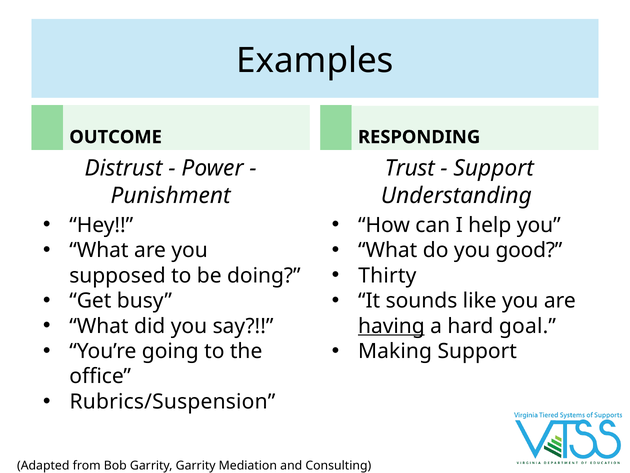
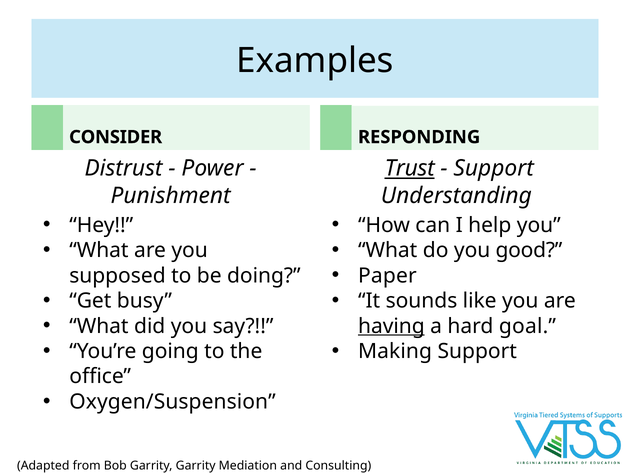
OUTCOME: OUTCOME -> CONSIDER (116, 137)
Trust underline: none -> present (410, 168)
Thirty: Thirty -> Paper (387, 275)
Rubrics/Suspension: Rubrics/Suspension -> Oxygen/Suspension (173, 401)
